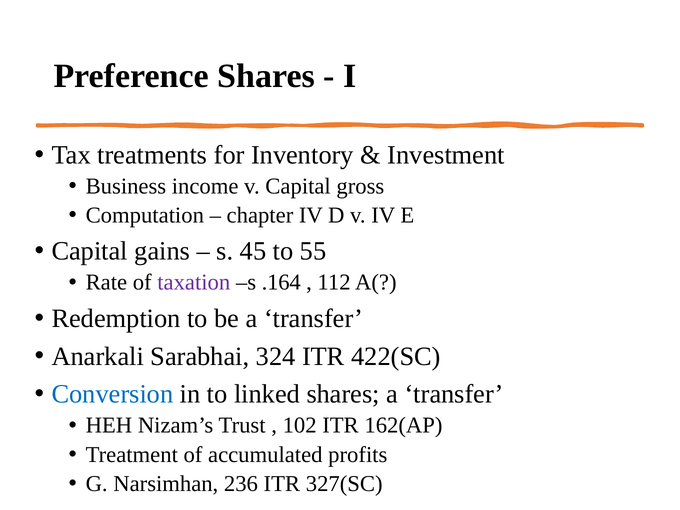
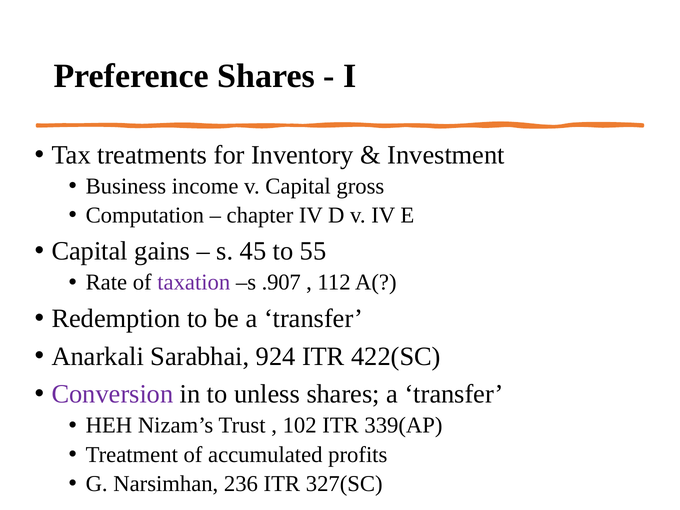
.164: .164 -> .907 (281, 282)
324: 324 -> 924 (276, 356)
Conversion colour: blue -> purple (112, 394)
linked: linked -> unless (267, 394)
162(AP: 162(AP -> 339(AP (403, 425)
